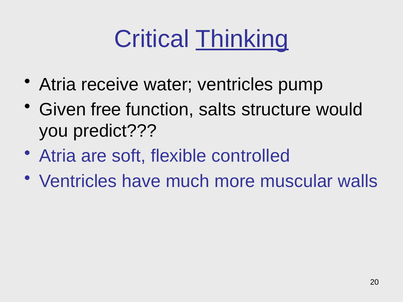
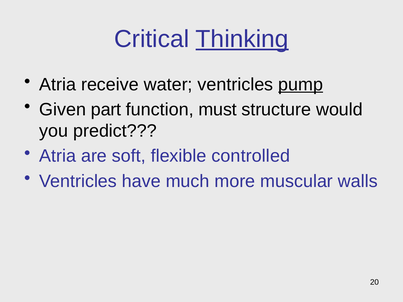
pump underline: none -> present (301, 85)
free: free -> part (106, 110)
salts: salts -> must (218, 110)
